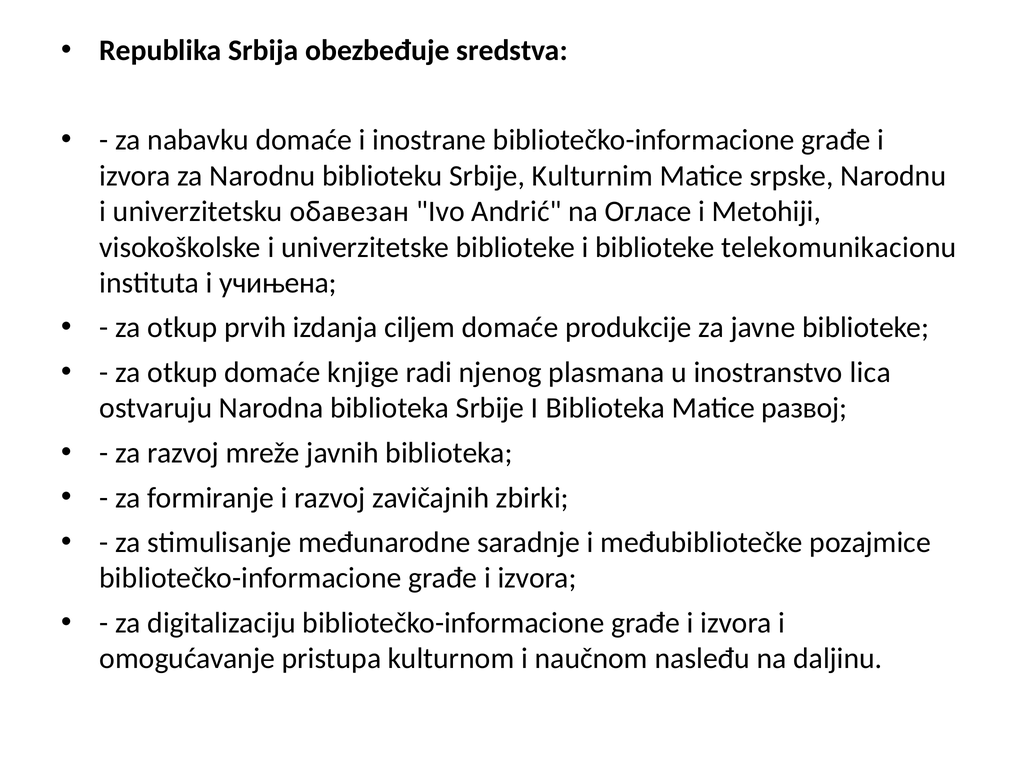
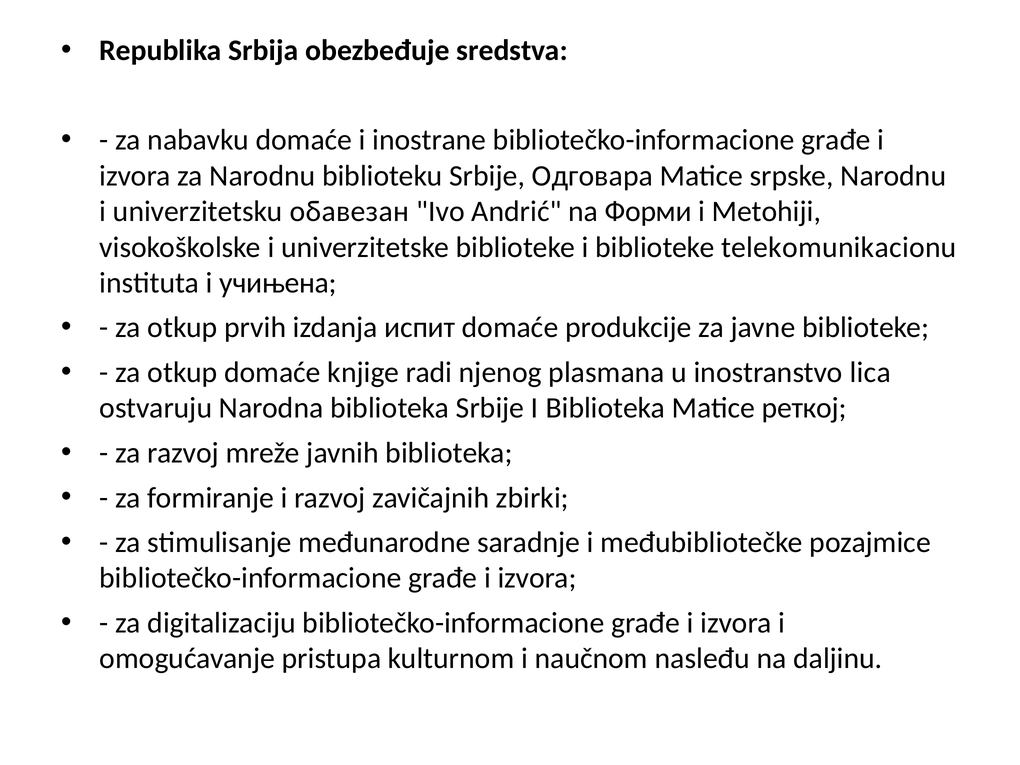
Kulturnim: Kulturnim -> Одговара (593, 176)
Огласе: Огласе -> Форми (648, 211)
ciljem: ciljem -> испит (420, 328)
развој: развој -> реткој (804, 408)
